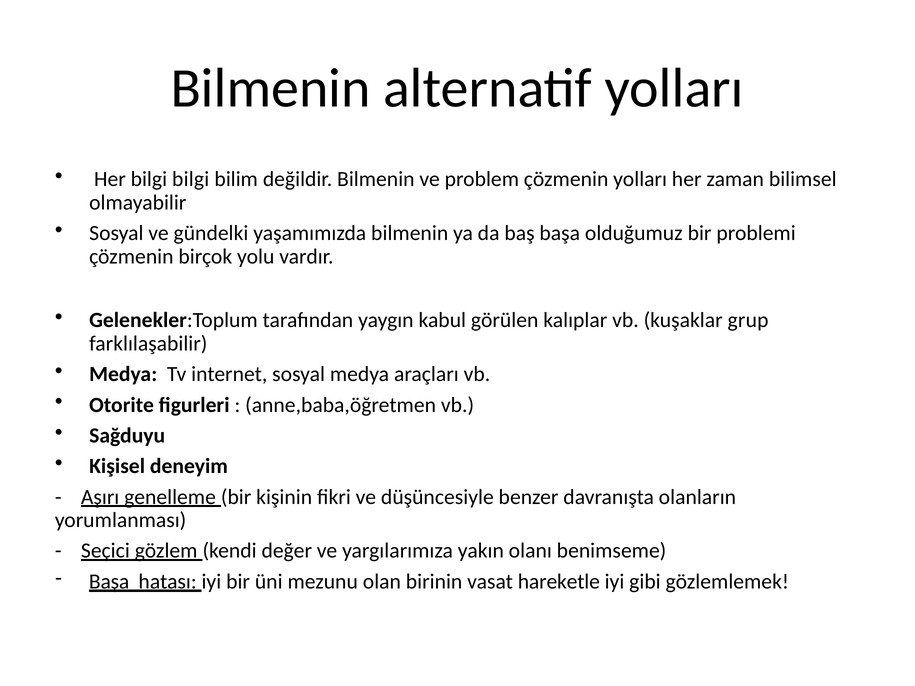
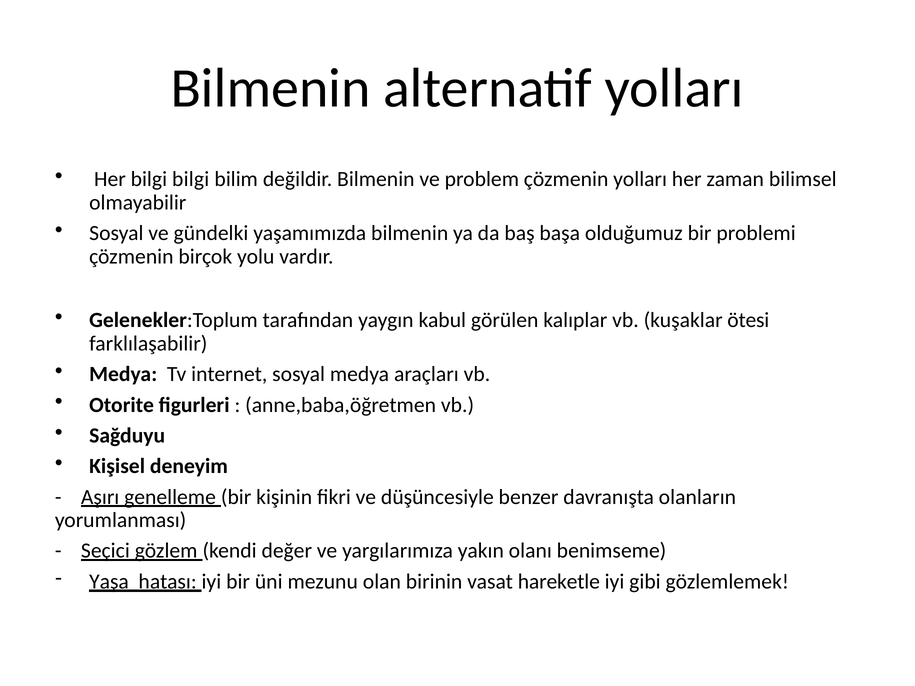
grup: grup -> ötesi (748, 320)
Başa: Başa -> Yaşa (109, 582)
